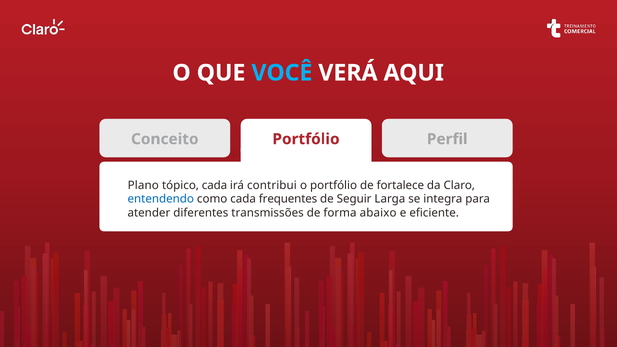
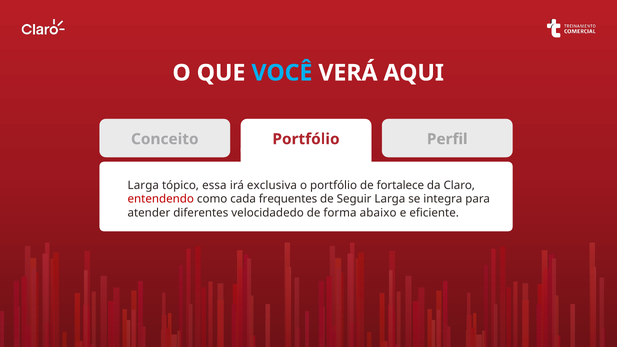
Plano: Plano -> Larga (143, 185)
tópico cada: cada -> essa (214, 185)
contribui: contribui -> exclusiva (272, 185)
entendendo colour: blue -> red (161, 199)
transmissões: transmissões -> velocidadedo (268, 213)
